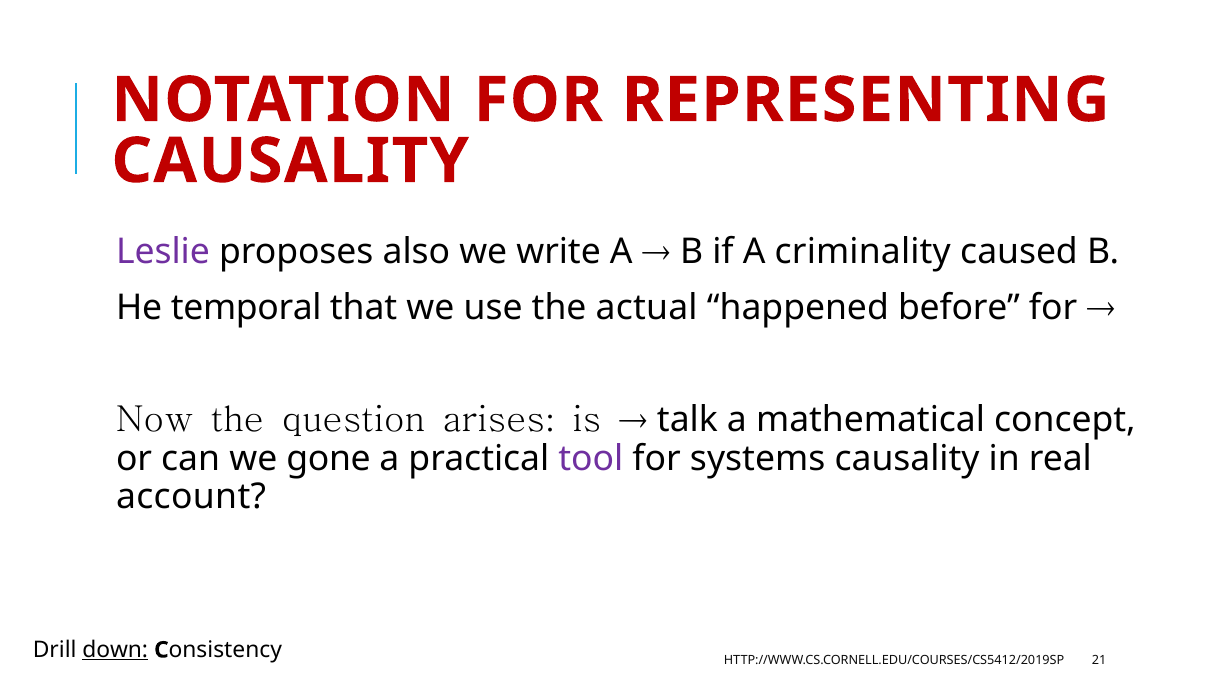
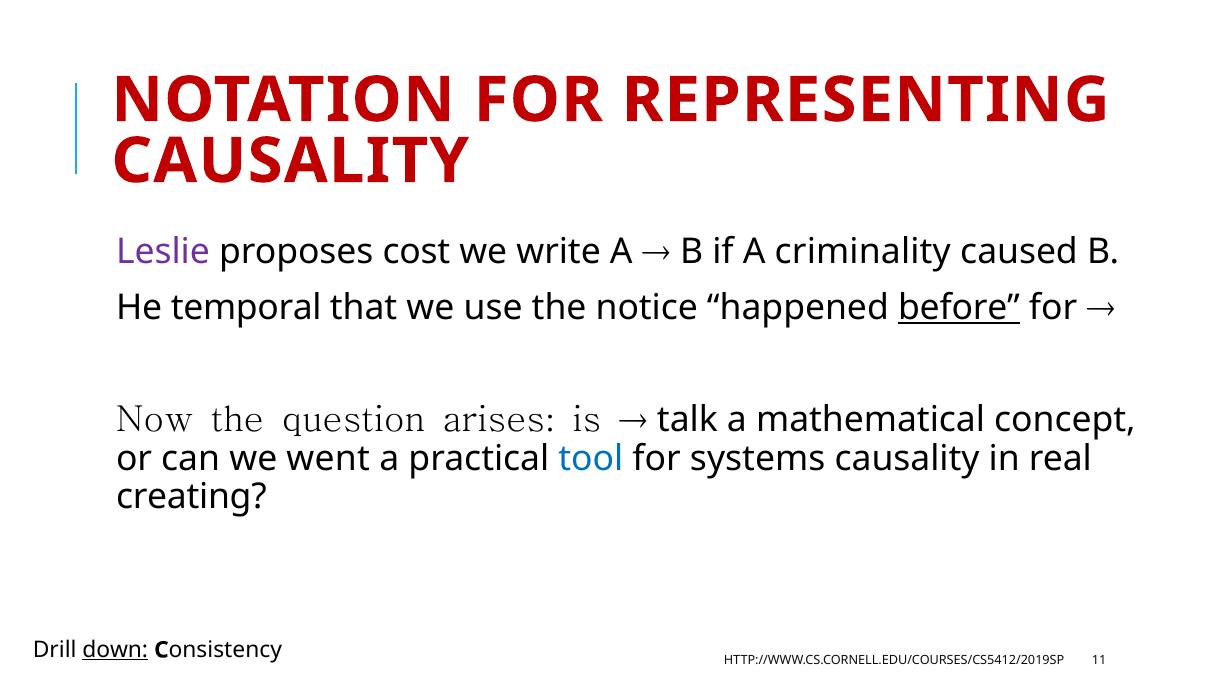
also: also -> cost (416, 252)
actual: actual -> notice (647, 308)
before underline: none -> present (959, 308)
gone: gone -> went (328, 459)
tool colour: purple -> blue (591, 459)
account: account -> creating (191, 497)
21: 21 -> 11 (1099, 660)
